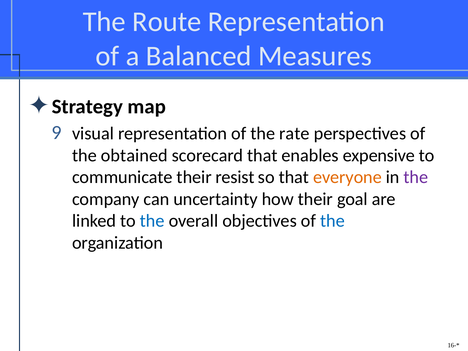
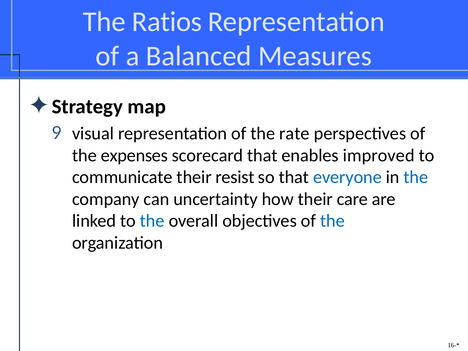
Route: Route -> Ratios (167, 22)
obtained: obtained -> expenses (134, 155)
expensive: expensive -> improved (379, 155)
everyone colour: orange -> blue (347, 177)
the colour: purple -> blue (416, 177)
goal: goal -> care (352, 199)
